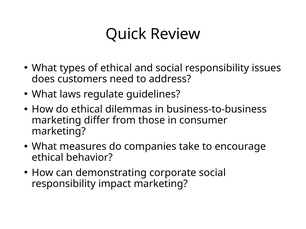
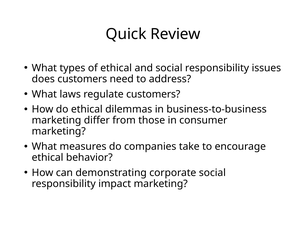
regulate guidelines: guidelines -> customers (153, 94)
